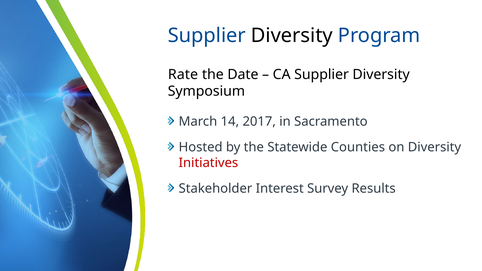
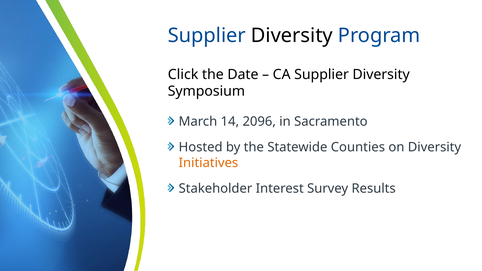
Rate: Rate -> Click (183, 74)
2017: 2017 -> 2096 (259, 122)
Initiatives colour: red -> orange (208, 163)
